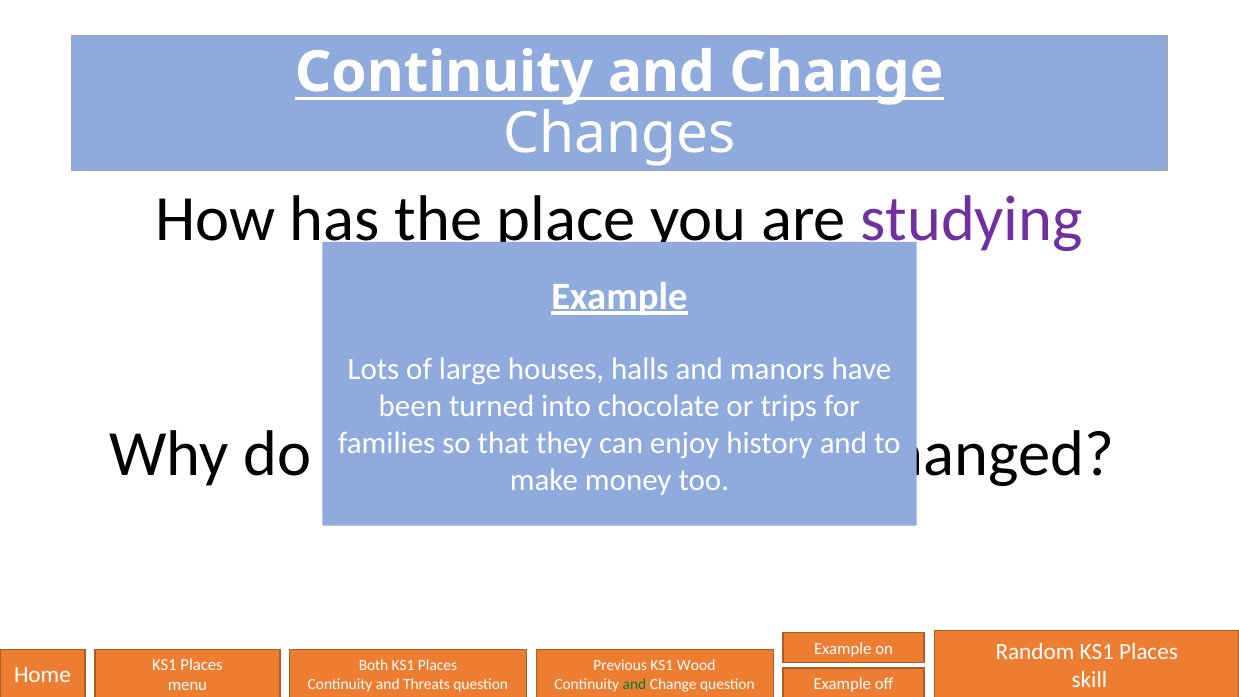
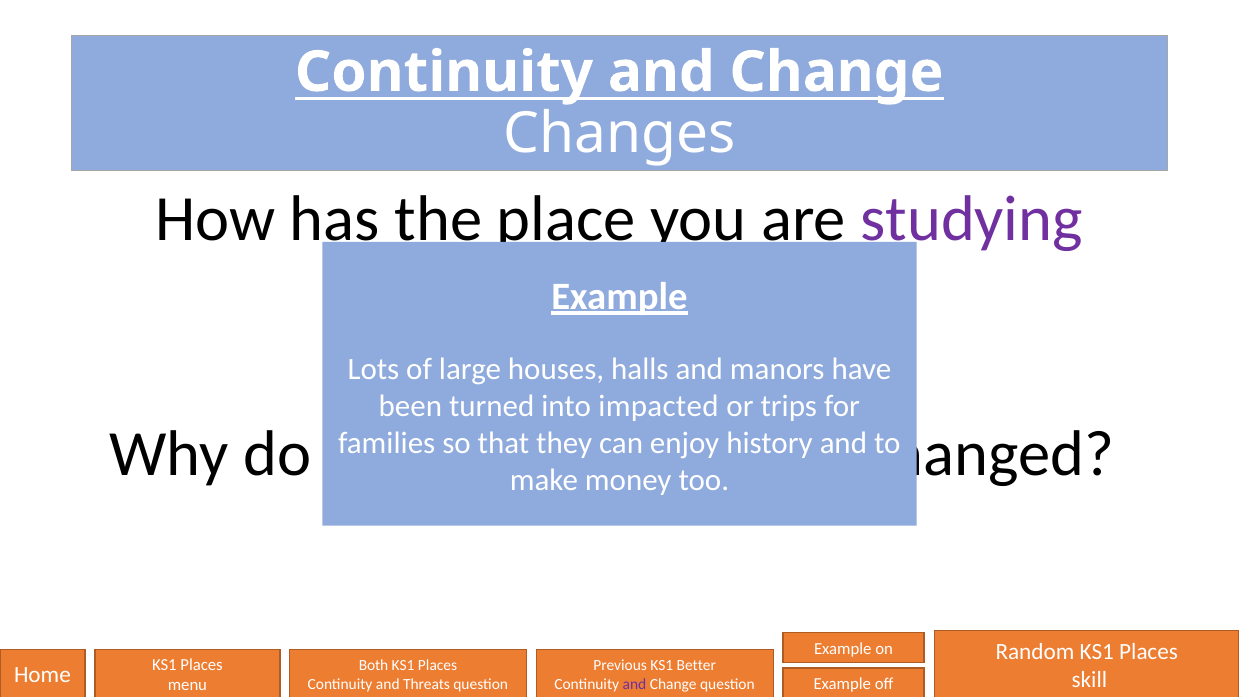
chocolate: chocolate -> impacted (658, 406)
Wood: Wood -> Better (696, 665)
and colour: green -> purple (634, 684)
